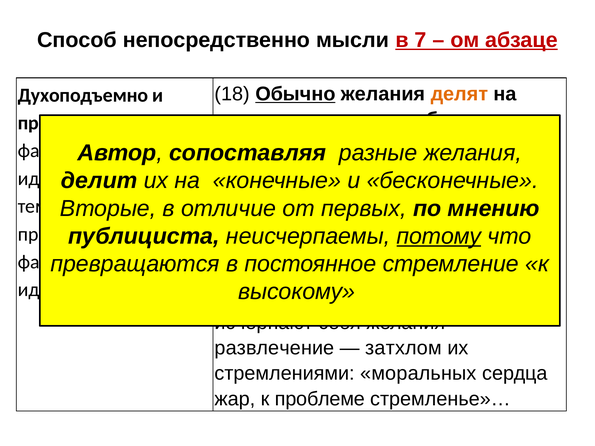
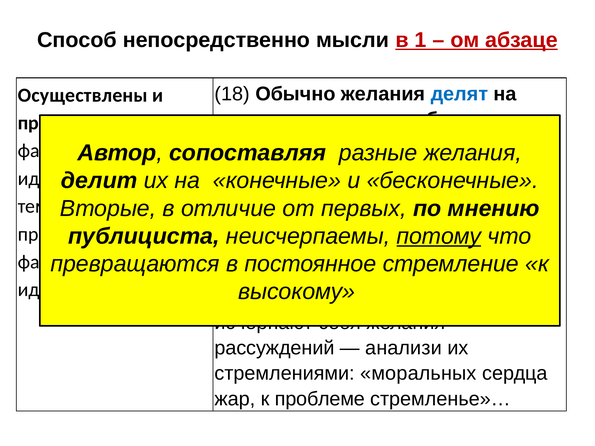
7: 7 -> 1 (421, 40)
Обычно underline: present -> none (295, 94)
делят colour: orange -> blue (459, 94)
Духоподъемно: Духоподъемно -> Осуществлены (83, 95)
развлечение: развлечение -> рассуждений (275, 348)
затхлом: затхлом -> анализи (404, 348)
